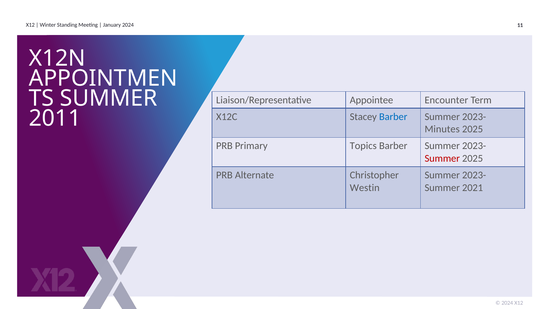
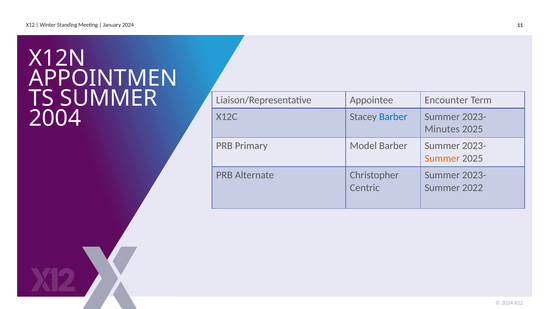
2011: 2011 -> 2004 (55, 118)
Topics: Topics -> Model (363, 146)
Summer colour: red -> orange (442, 158)
Westin: Westin -> Centric (365, 188)
2021: 2021 -> 2022 (473, 188)
